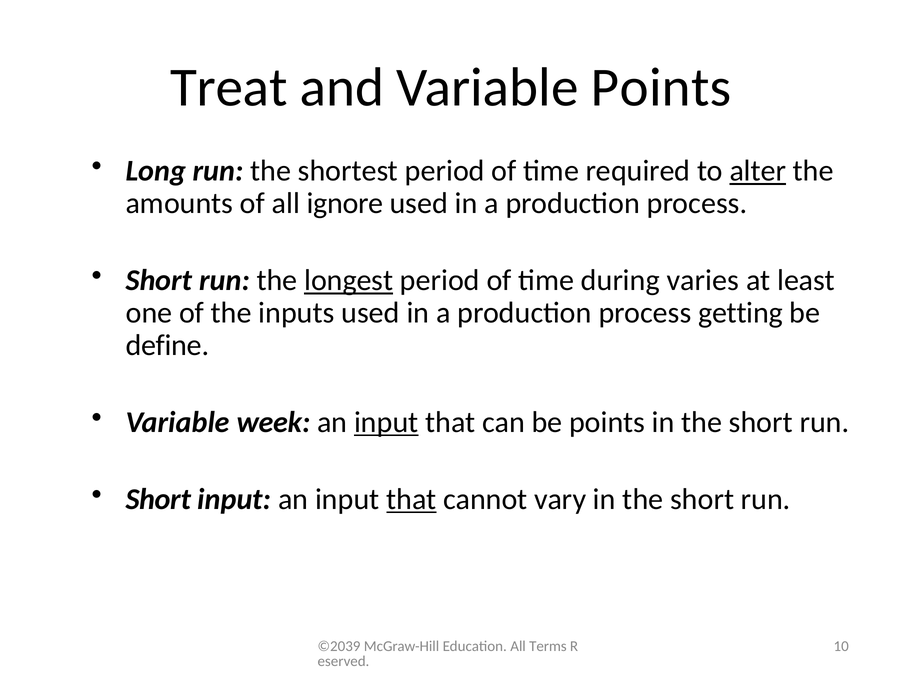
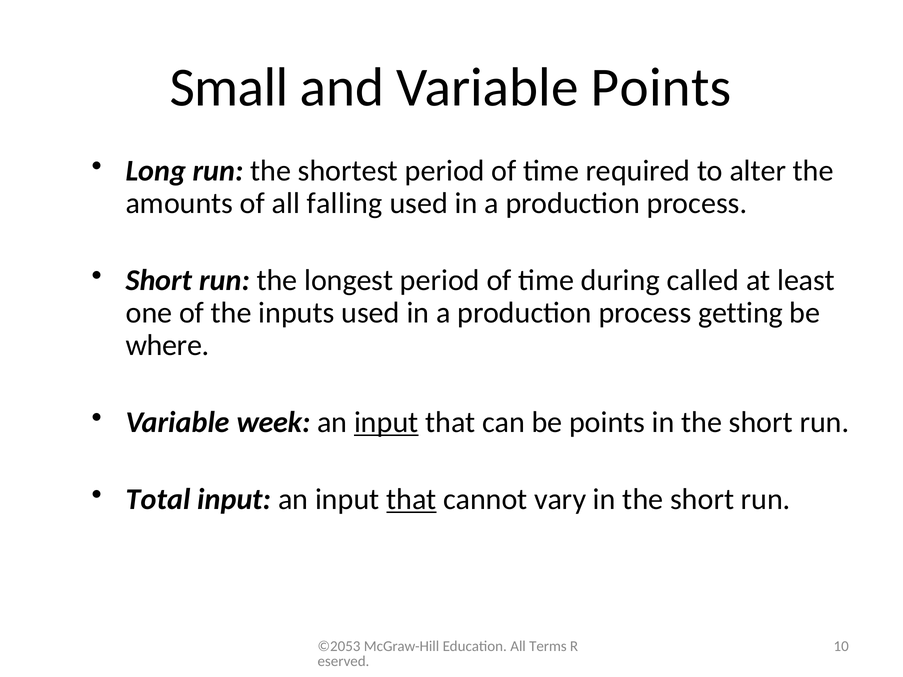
Treat: Treat -> Small (229, 87)
alter underline: present -> none (758, 171)
ignore: ignore -> falling (345, 204)
longest underline: present -> none (349, 281)
varies: varies -> called (703, 281)
define: define -> where (167, 346)
Short: Short -> Total (158, 500)
©2039: ©2039 -> ©2053 (339, 647)
